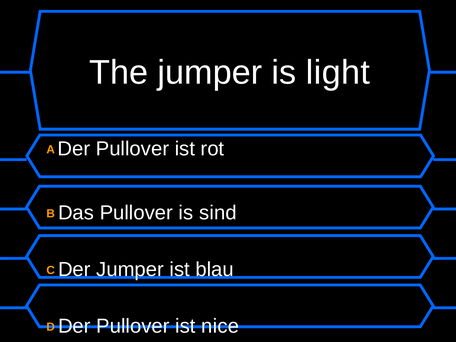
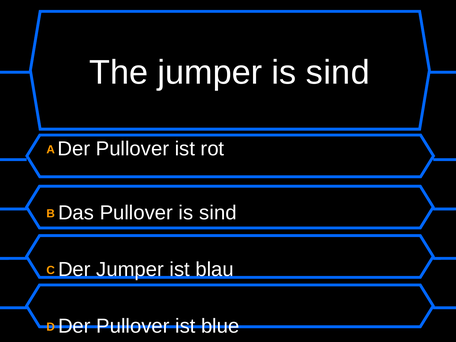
jumper is light: light -> sind (338, 73)
nice: nice -> blue (220, 326)
